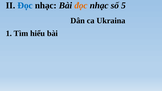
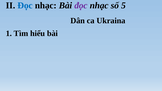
đọc colour: orange -> purple (81, 5)
